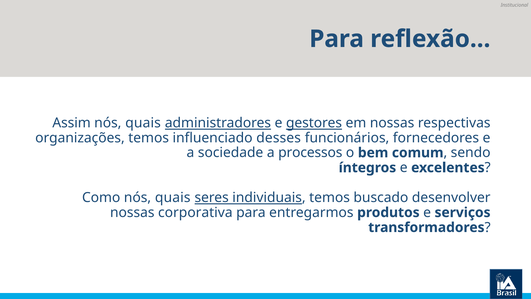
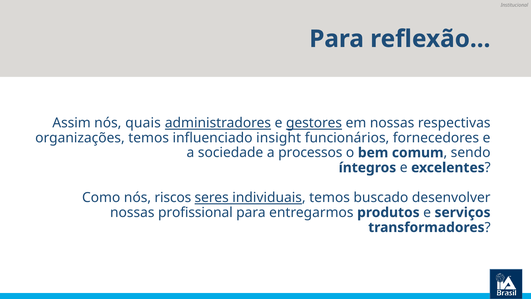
desses: desses -> insight (279, 138)
Como nós quais: quais -> riscos (173, 197)
corporativa: corporativa -> profissional (195, 212)
